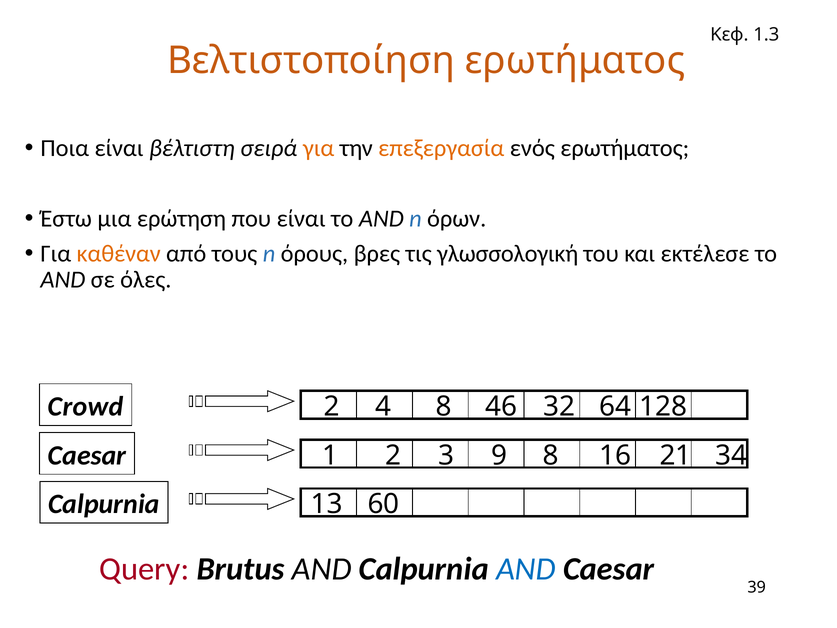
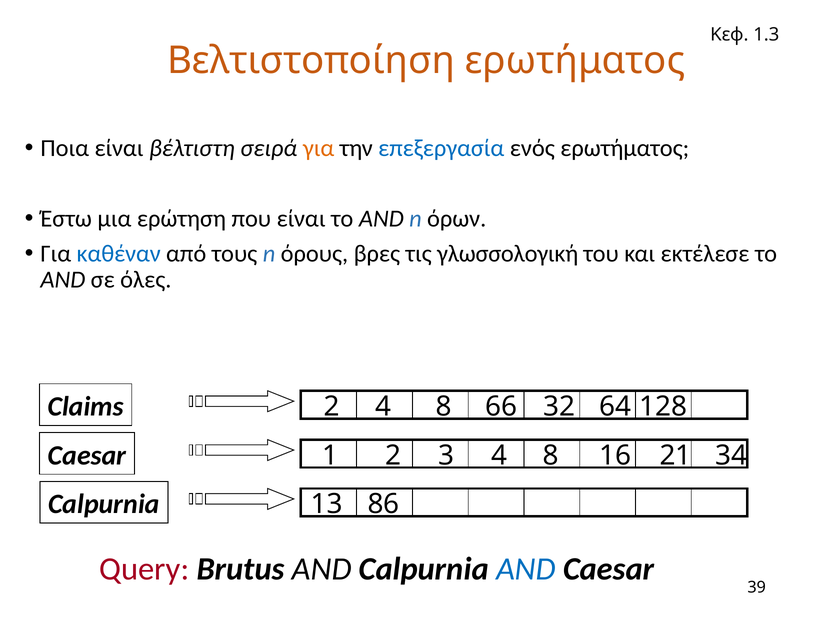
επεξεργασία colour: orange -> blue (441, 148)
καθέναν colour: orange -> blue (119, 253)
Crowd: Crowd -> Claims (86, 406)
46: 46 -> 66 (501, 406)
3 9: 9 -> 4 (499, 455)
60: 60 -> 86 (383, 504)
